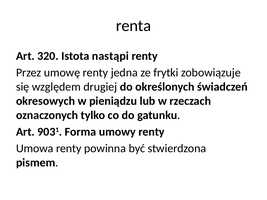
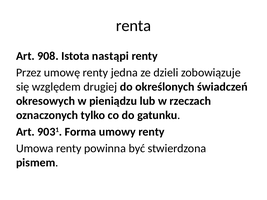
320: 320 -> 908 (48, 56)
frytki: frytki -> dzieli (166, 73)
